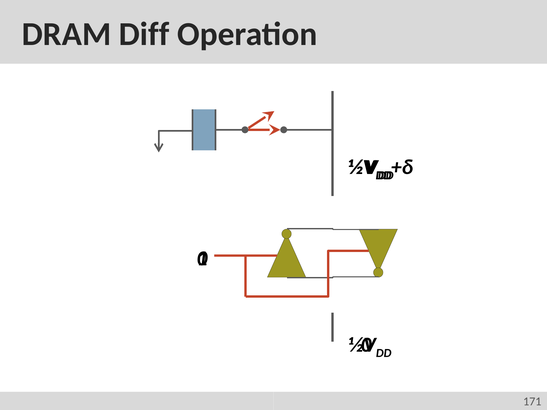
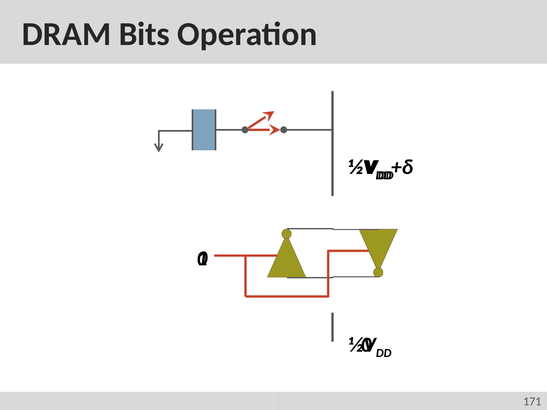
Diff: Diff -> Bits (144, 34)
